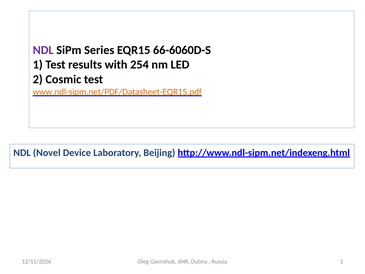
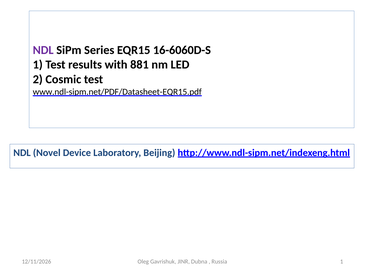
66-6060D-S: 66-6060D-S -> 16-6060D-S (182, 50)
254: 254 -> 881 (139, 65)
www.ndl-sipm.net/PDF/Datasheet-EQR15.pdf colour: orange -> black (117, 92)
